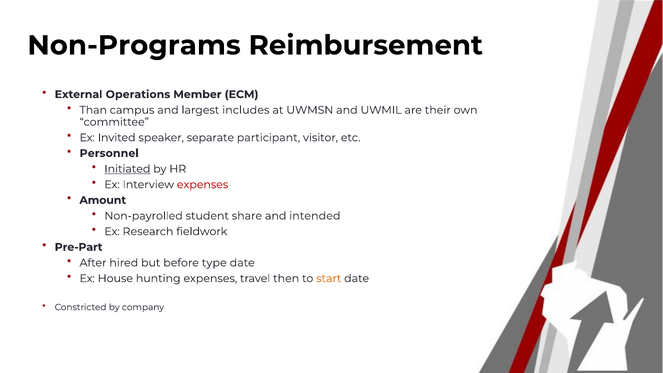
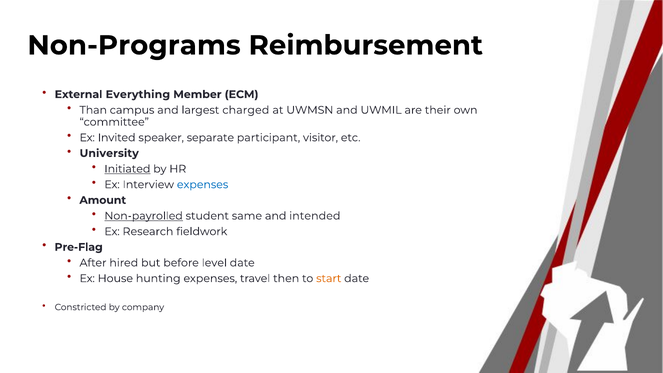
Operations: Operations -> Everything (138, 94)
includes: includes -> charged (246, 110)
Personnel: Personnel -> University (109, 153)
expenses colour: red -> blue (203, 185)
Non-payrolled underline: none -> present (144, 216)
share: share -> same (247, 216)
Pre-Part: Pre-Part -> Pre-Flag (79, 247)
type: type -> level (214, 263)
